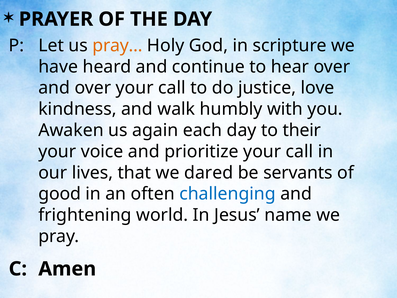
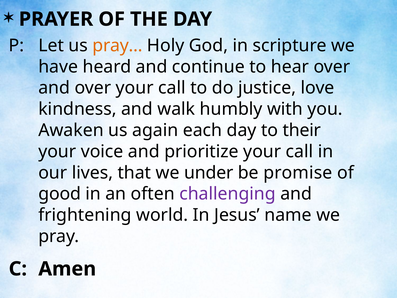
dared: dared -> under (209, 173)
servants: servants -> promise (298, 173)
challenging colour: blue -> purple (228, 194)
